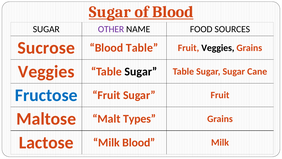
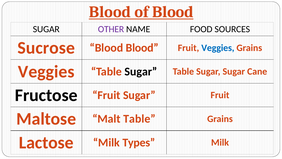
Sugar: Sugar -> Blood (110, 12)
Blood Table: Table -> Blood (142, 48)
Veggies colour: black -> blue (218, 48)
Fructose colour: blue -> black (46, 95)
Malt Types: Types -> Table (139, 119)
Milk Blood: Blood -> Types (139, 142)
